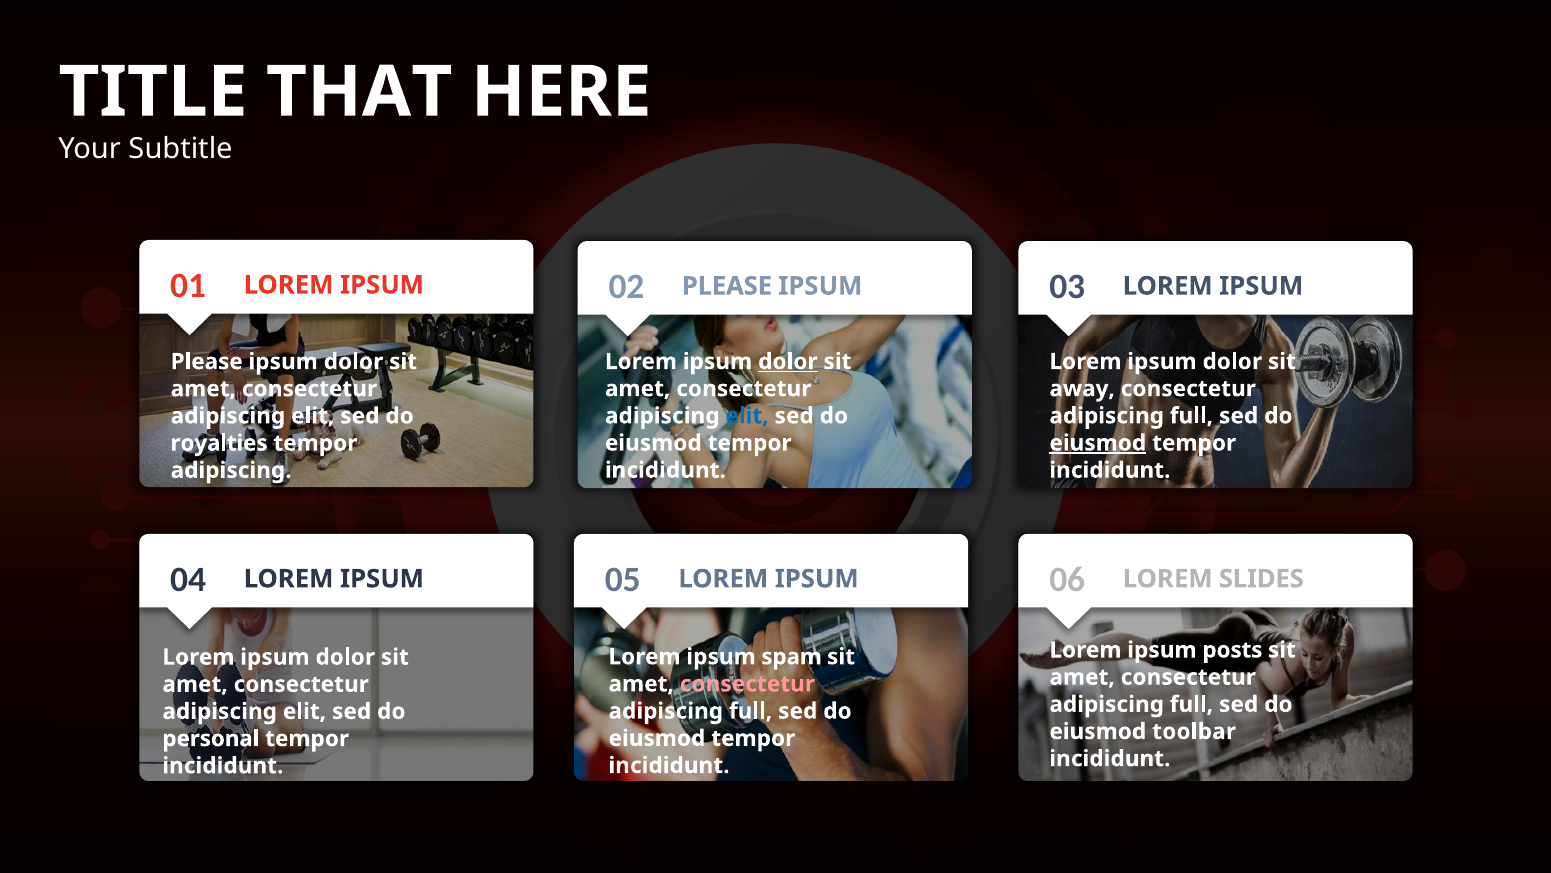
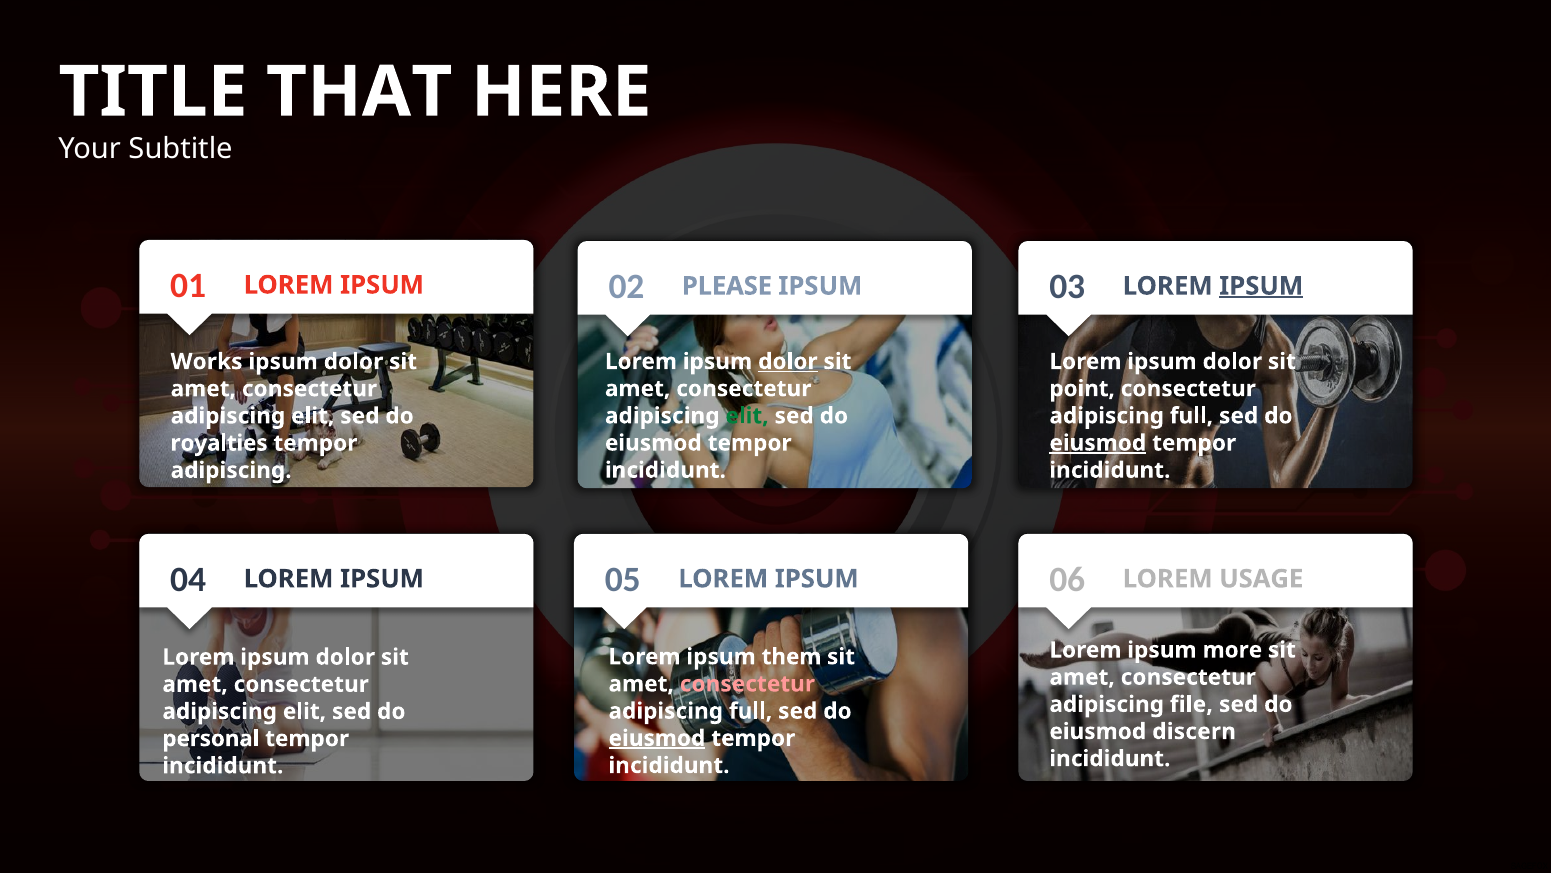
IPSUM underline: none -> present (1261, 286)
Please: Please -> Works (207, 361)
away: away -> point (1082, 388)
elit colour: blue -> green (747, 416)
SLIDES: SLIDES -> USAGE (1261, 579)
posts: posts -> more (1232, 650)
spam: spam -> them (792, 656)
full: full -> file (1191, 704)
toolbar: toolbar -> discern (1194, 731)
eiusmod underline: none -> present (657, 738)
